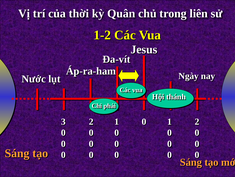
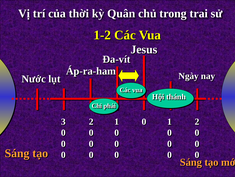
liên: liên -> trai (199, 14)
